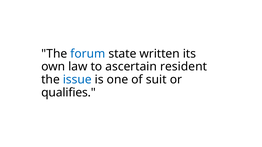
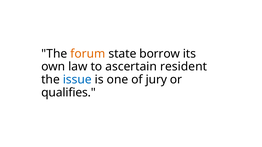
forum colour: blue -> orange (88, 54)
written: written -> borrow (160, 54)
suit: suit -> jury (156, 80)
